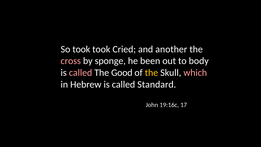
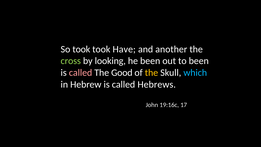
Cried: Cried -> Have (124, 49)
cross colour: pink -> light green (71, 61)
sponge: sponge -> looking (110, 61)
to body: body -> been (199, 61)
which colour: pink -> light blue (195, 73)
Standard: Standard -> Hebrews (157, 84)
